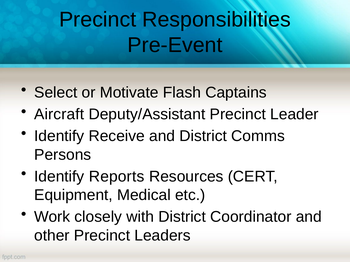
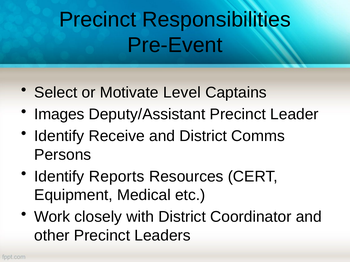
Flash: Flash -> Level (182, 93)
Aircraft: Aircraft -> Images (59, 114)
